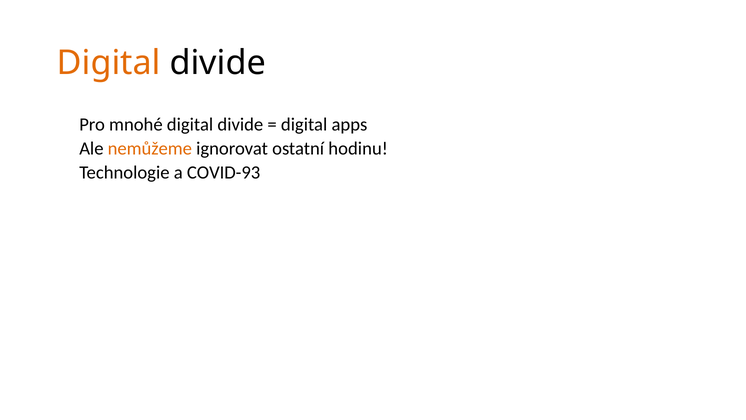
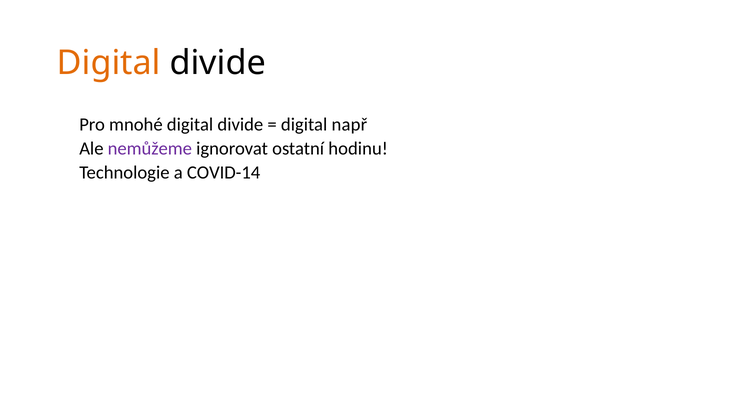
apps: apps -> např (349, 124)
nemůžeme colour: orange -> purple (150, 148)
COVID-93: COVID-93 -> COVID-14 (224, 172)
